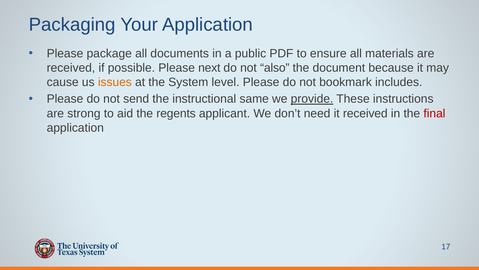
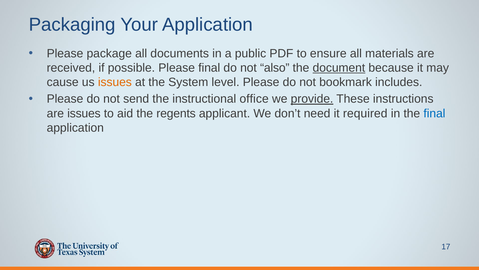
Please next: next -> final (209, 68)
document underline: none -> present (339, 68)
same: same -> office (254, 99)
are strong: strong -> issues (84, 113)
it received: received -> required (365, 113)
final colour: red -> blue (434, 113)
